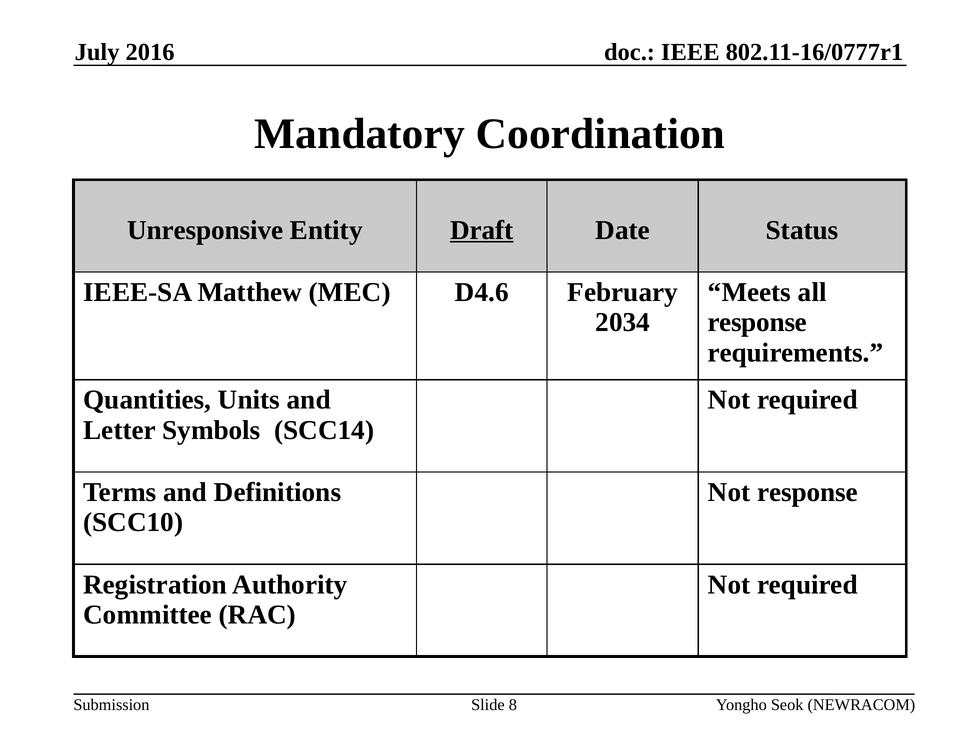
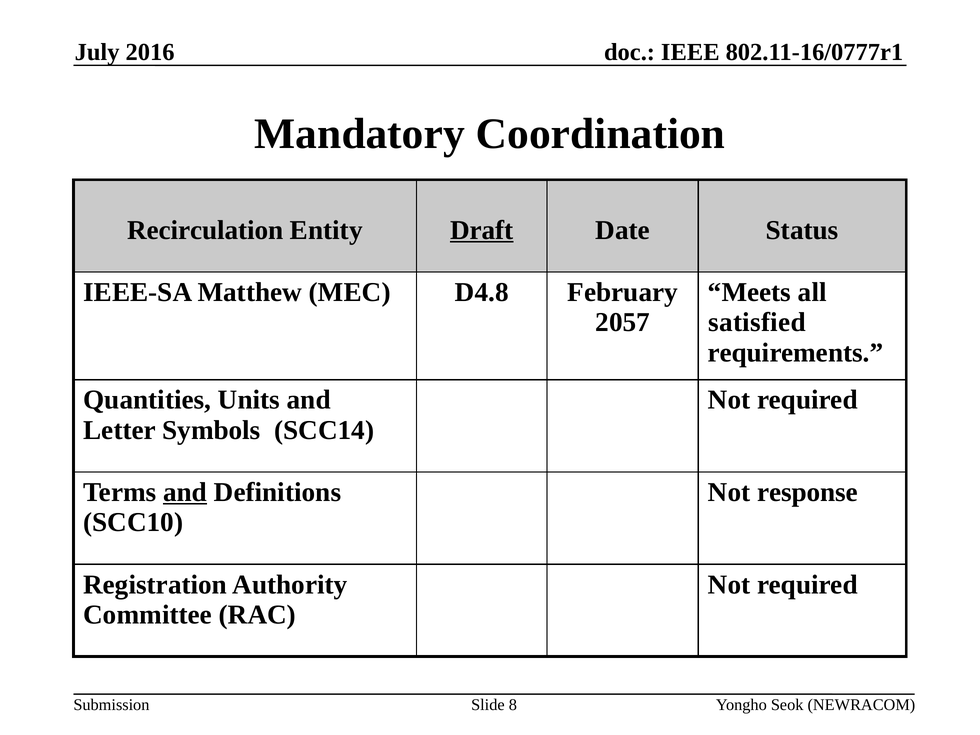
Unresponsive: Unresponsive -> Recirculation (205, 230)
D4.6: D4.6 -> D4.8 (482, 292)
2034: 2034 -> 2057 (623, 322)
response: response -> satisfied (757, 322)
and underline: none -> present (185, 492)
